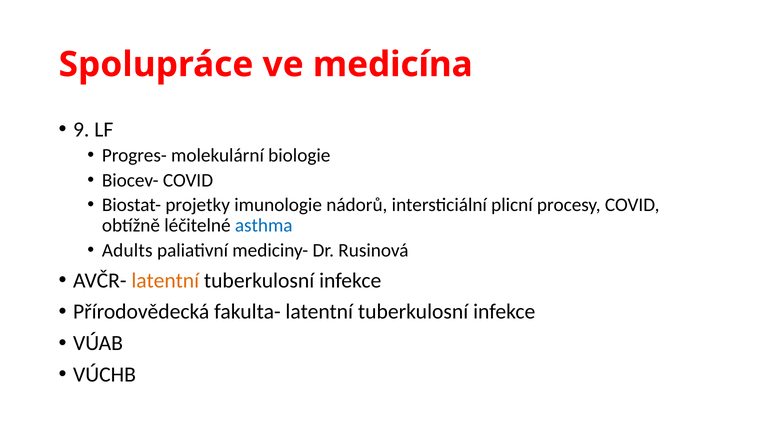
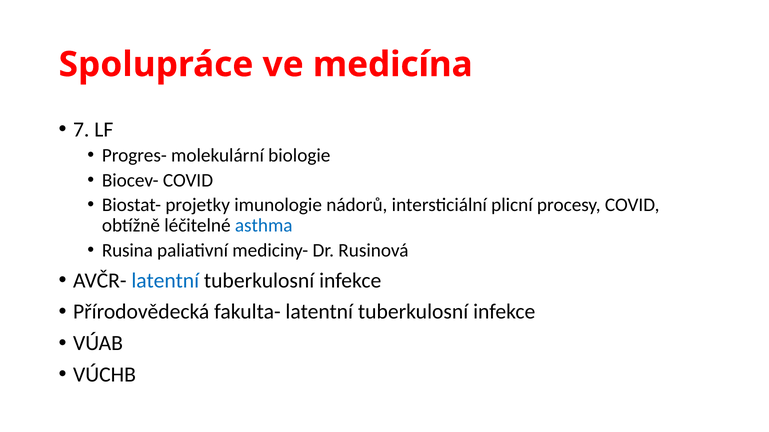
9: 9 -> 7 (81, 130)
Adults: Adults -> Rusina (127, 251)
latentní colour: orange -> blue (165, 281)
